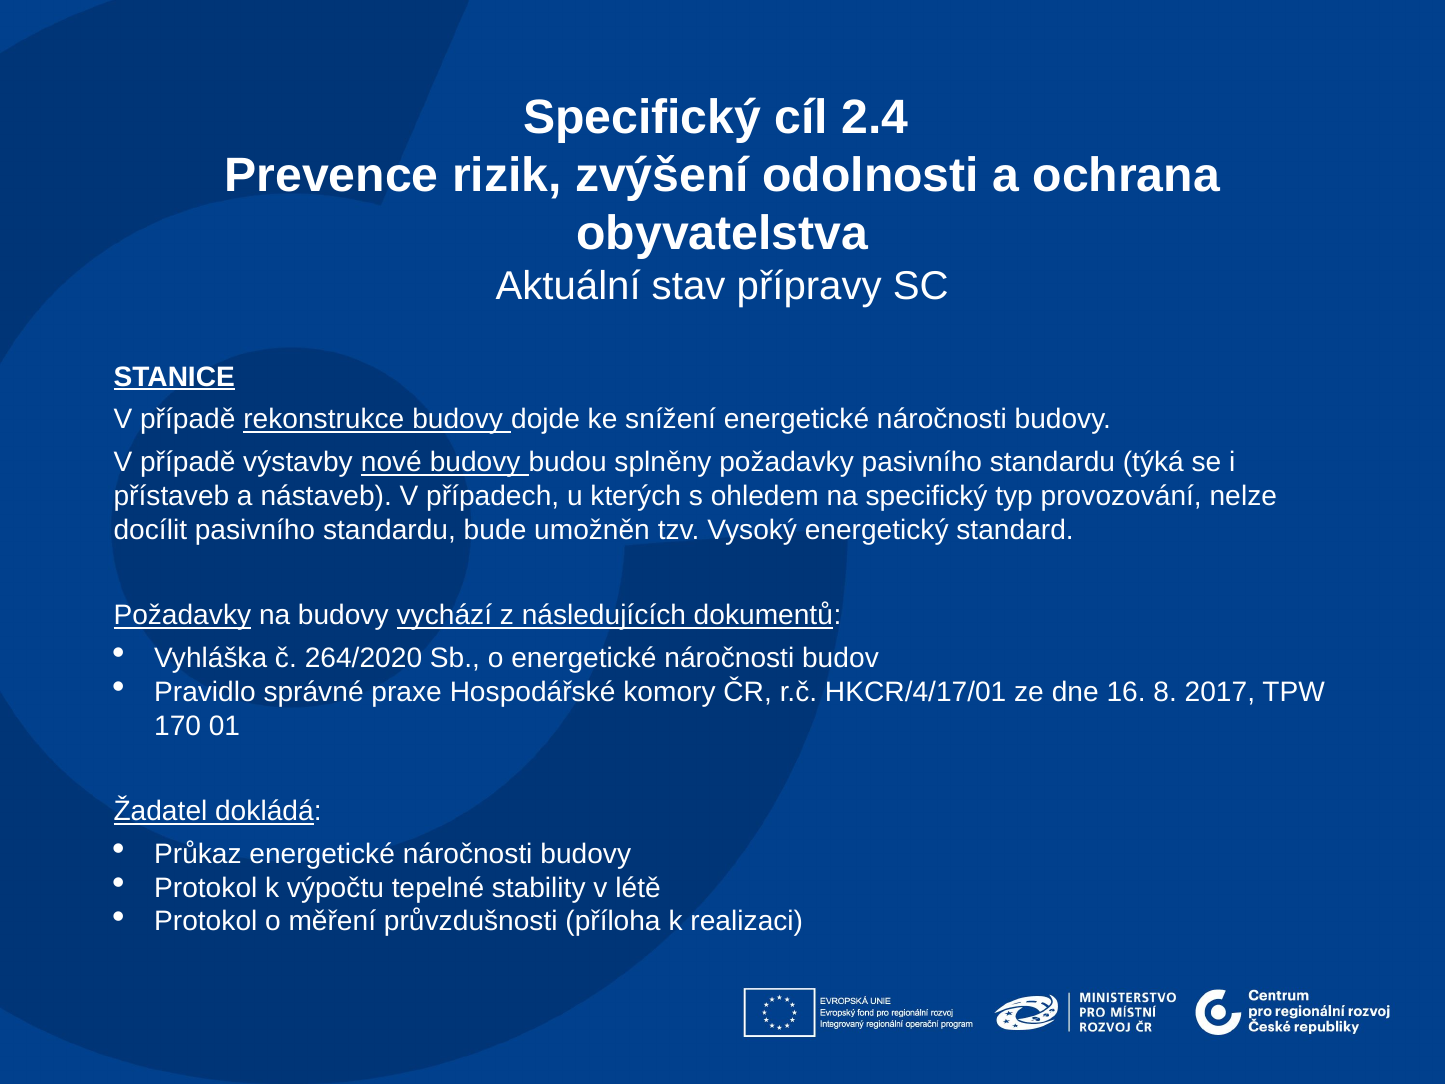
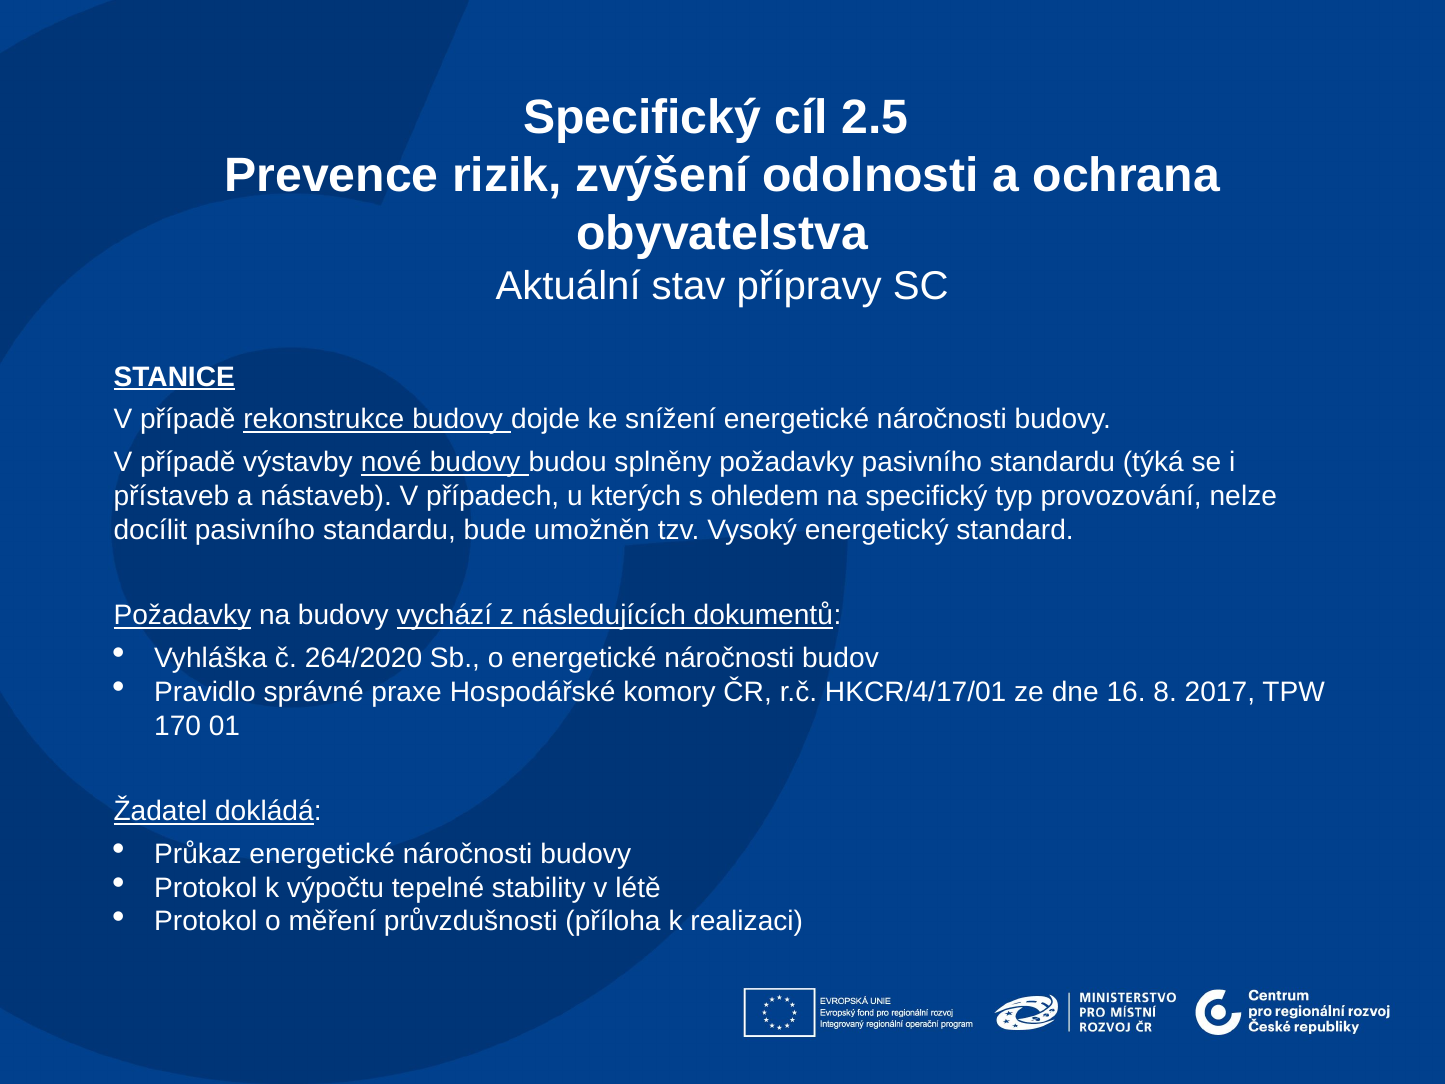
2.4: 2.4 -> 2.5 (875, 118)
